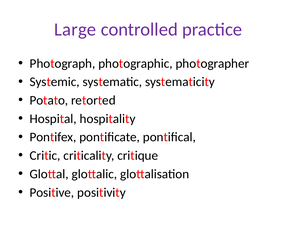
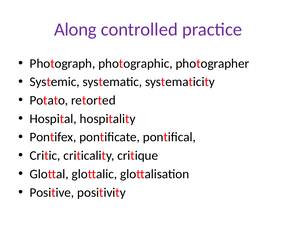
Large: Large -> Along (75, 30)
